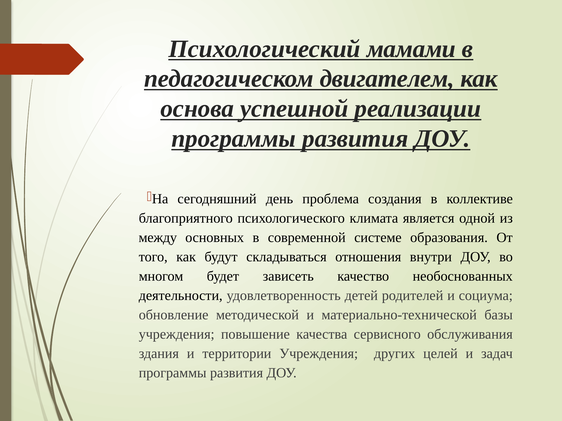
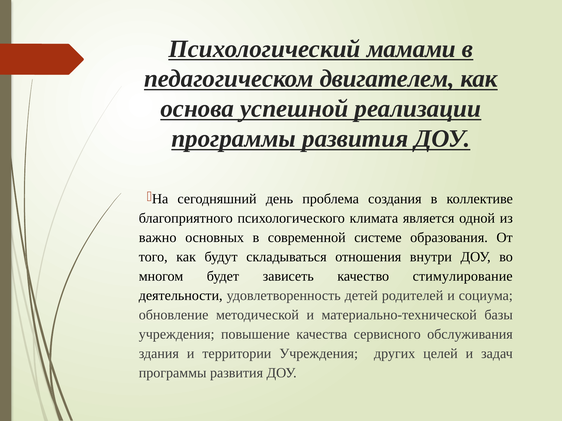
между: между -> важно (158, 238)
необоснованных: необоснованных -> стимулирование (463, 276)
